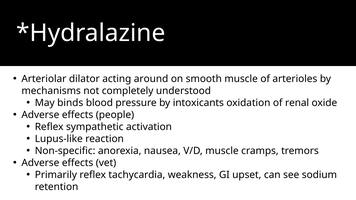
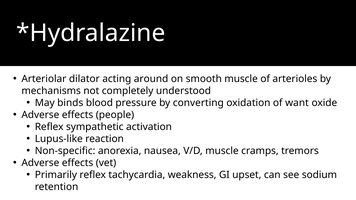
intoxicants: intoxicants -> converting (198, 103)
renal: renal -> want (297, 103)
